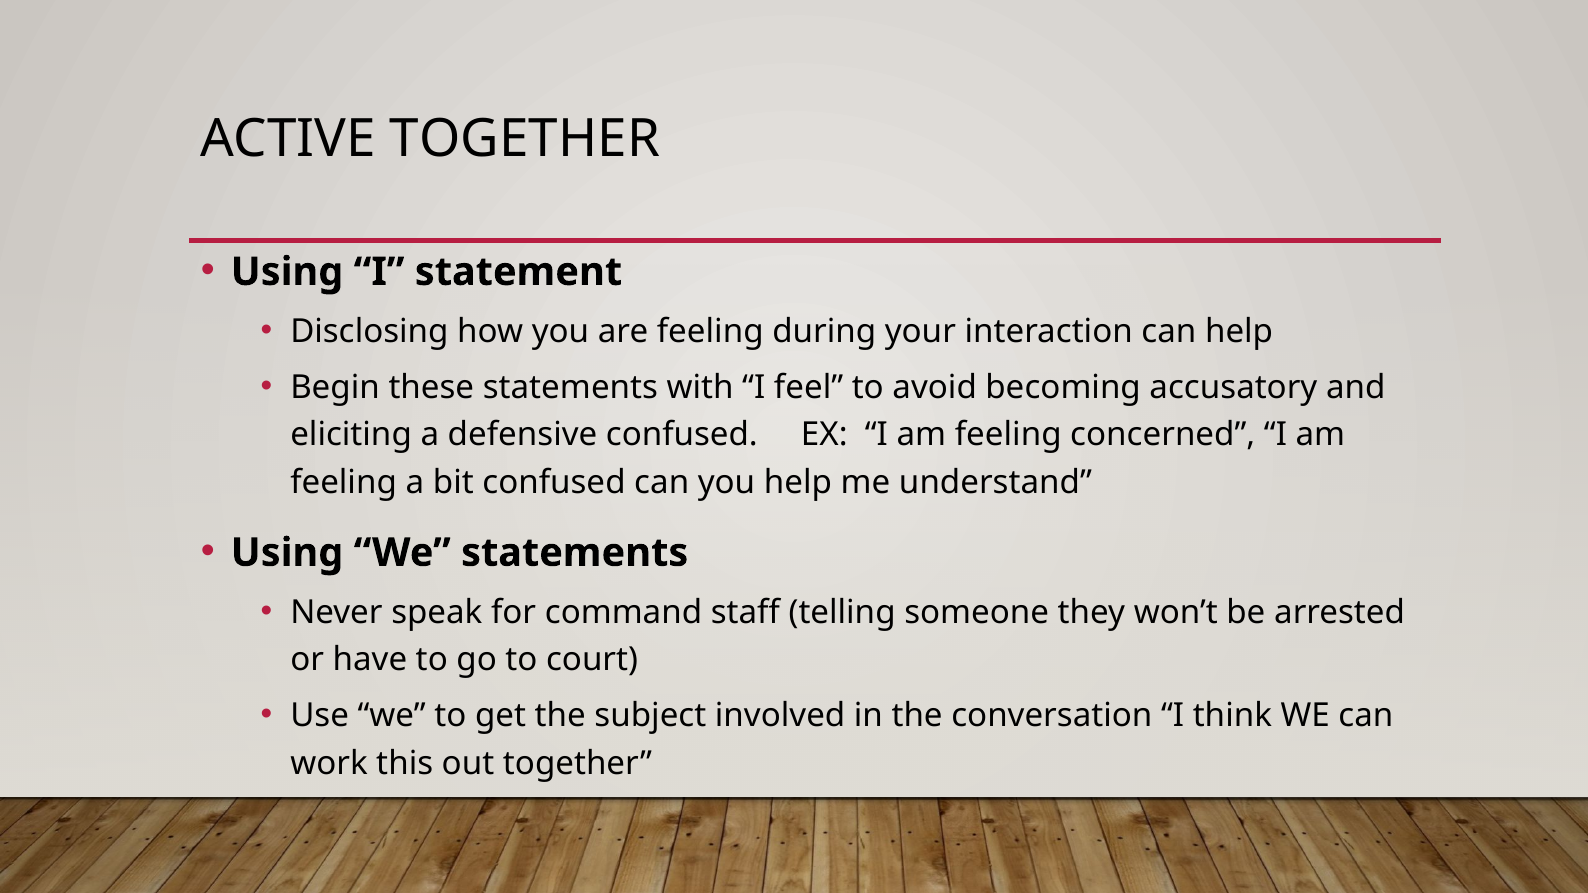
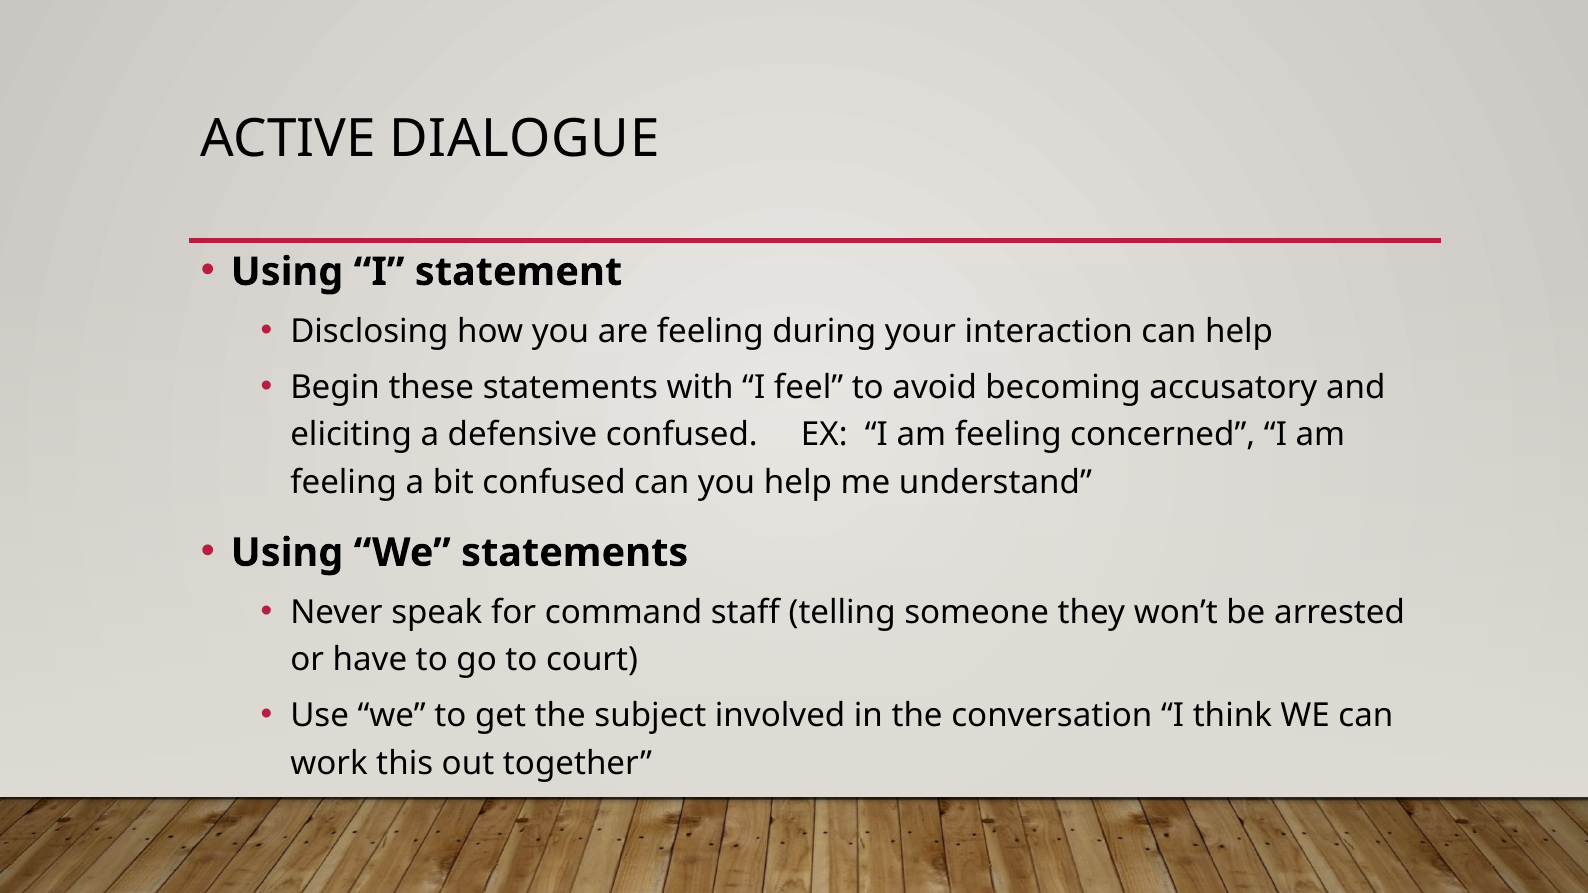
ACTIVE TOGETHER: TOGETHER -> DIALOGUE (525, 139)
